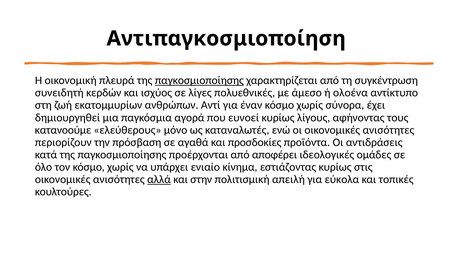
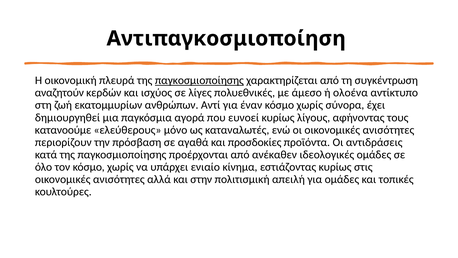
συνειδητή: συνειδητή -> αναζητούν (59, 93)
αποφέρει: αποφέρει -> ανέκαθεν (274, 154)
αλλά underline: present -> none (159, 179)
για εύκολα: εύκολα -> ομάδες (342, 179)
